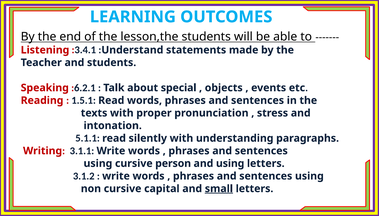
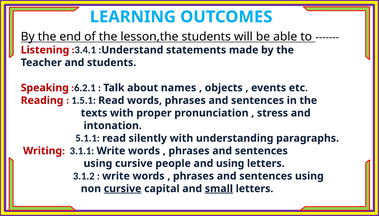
special: special -> names (179, 88)
person: person -> people (173, 164)
cursive underline: none -> present (123, 189)
